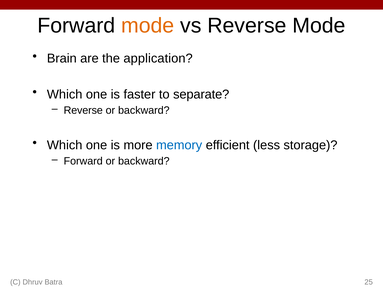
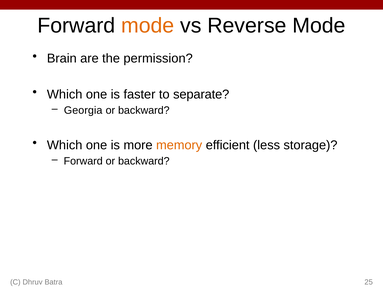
application: application -> permission (158, 58)
Reverse: Reverse -> Georgia (83, 110)
memory colour: blue -> orange (179, 145)
